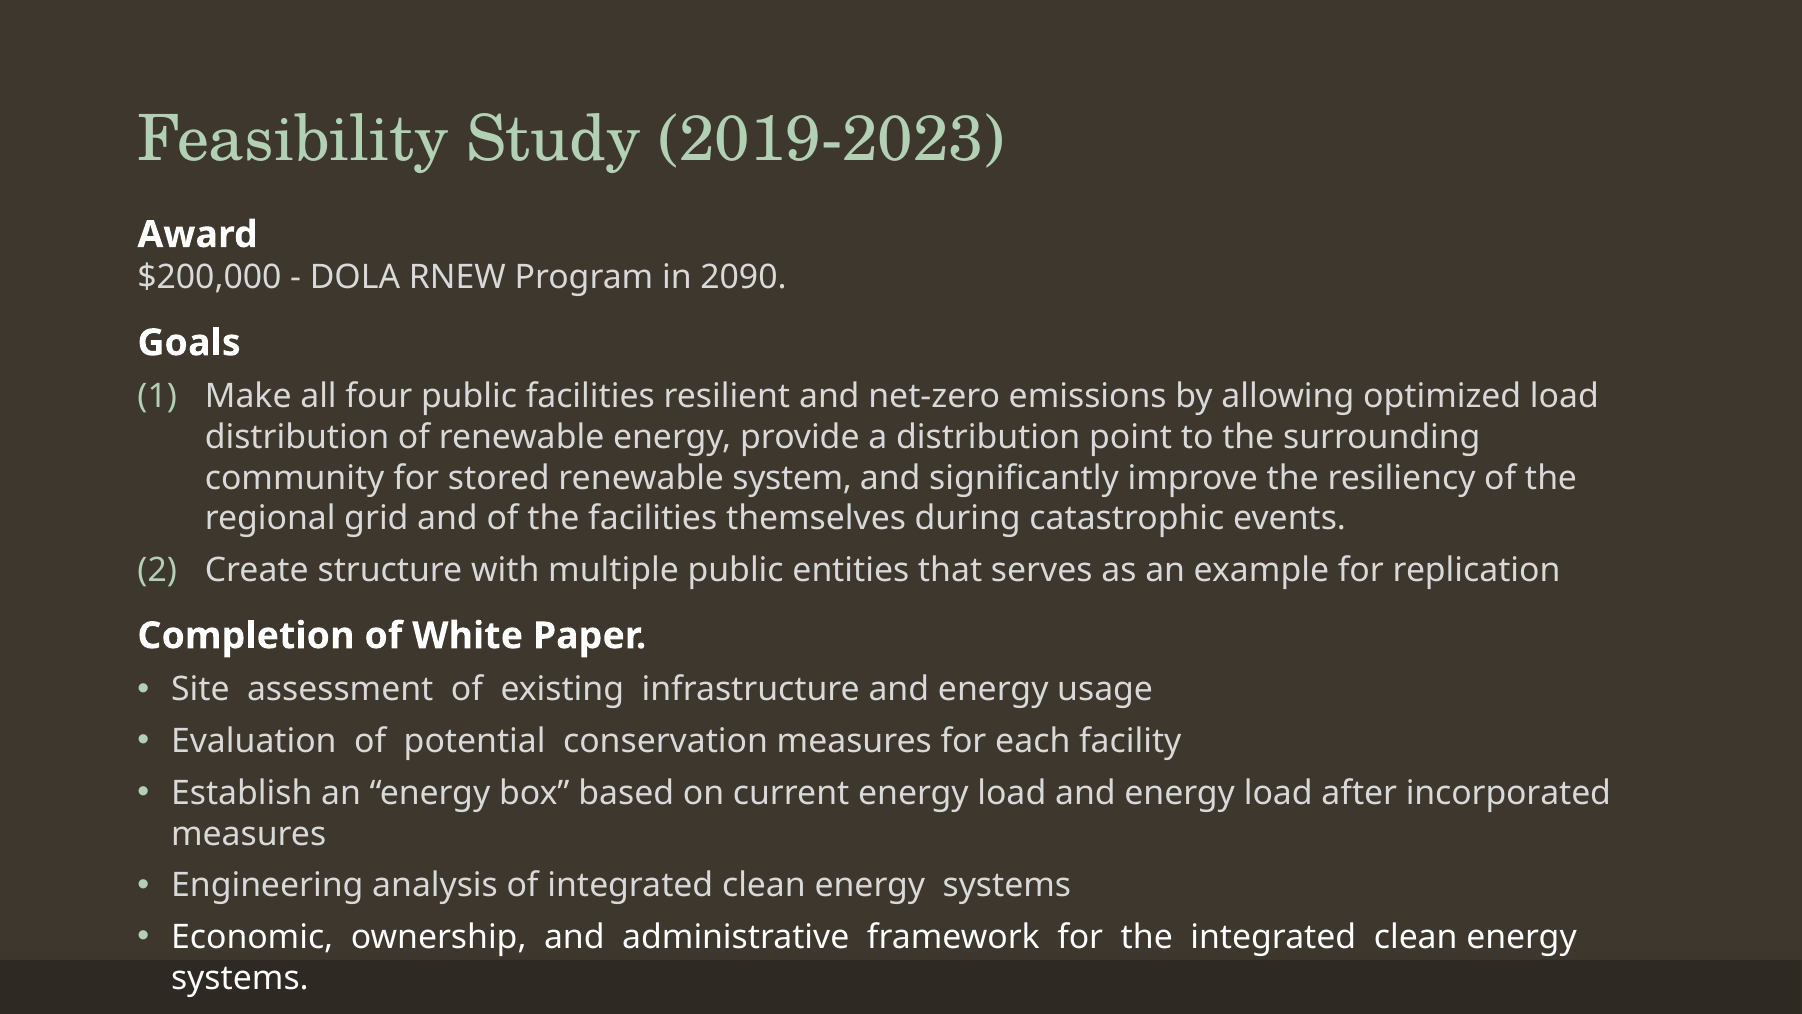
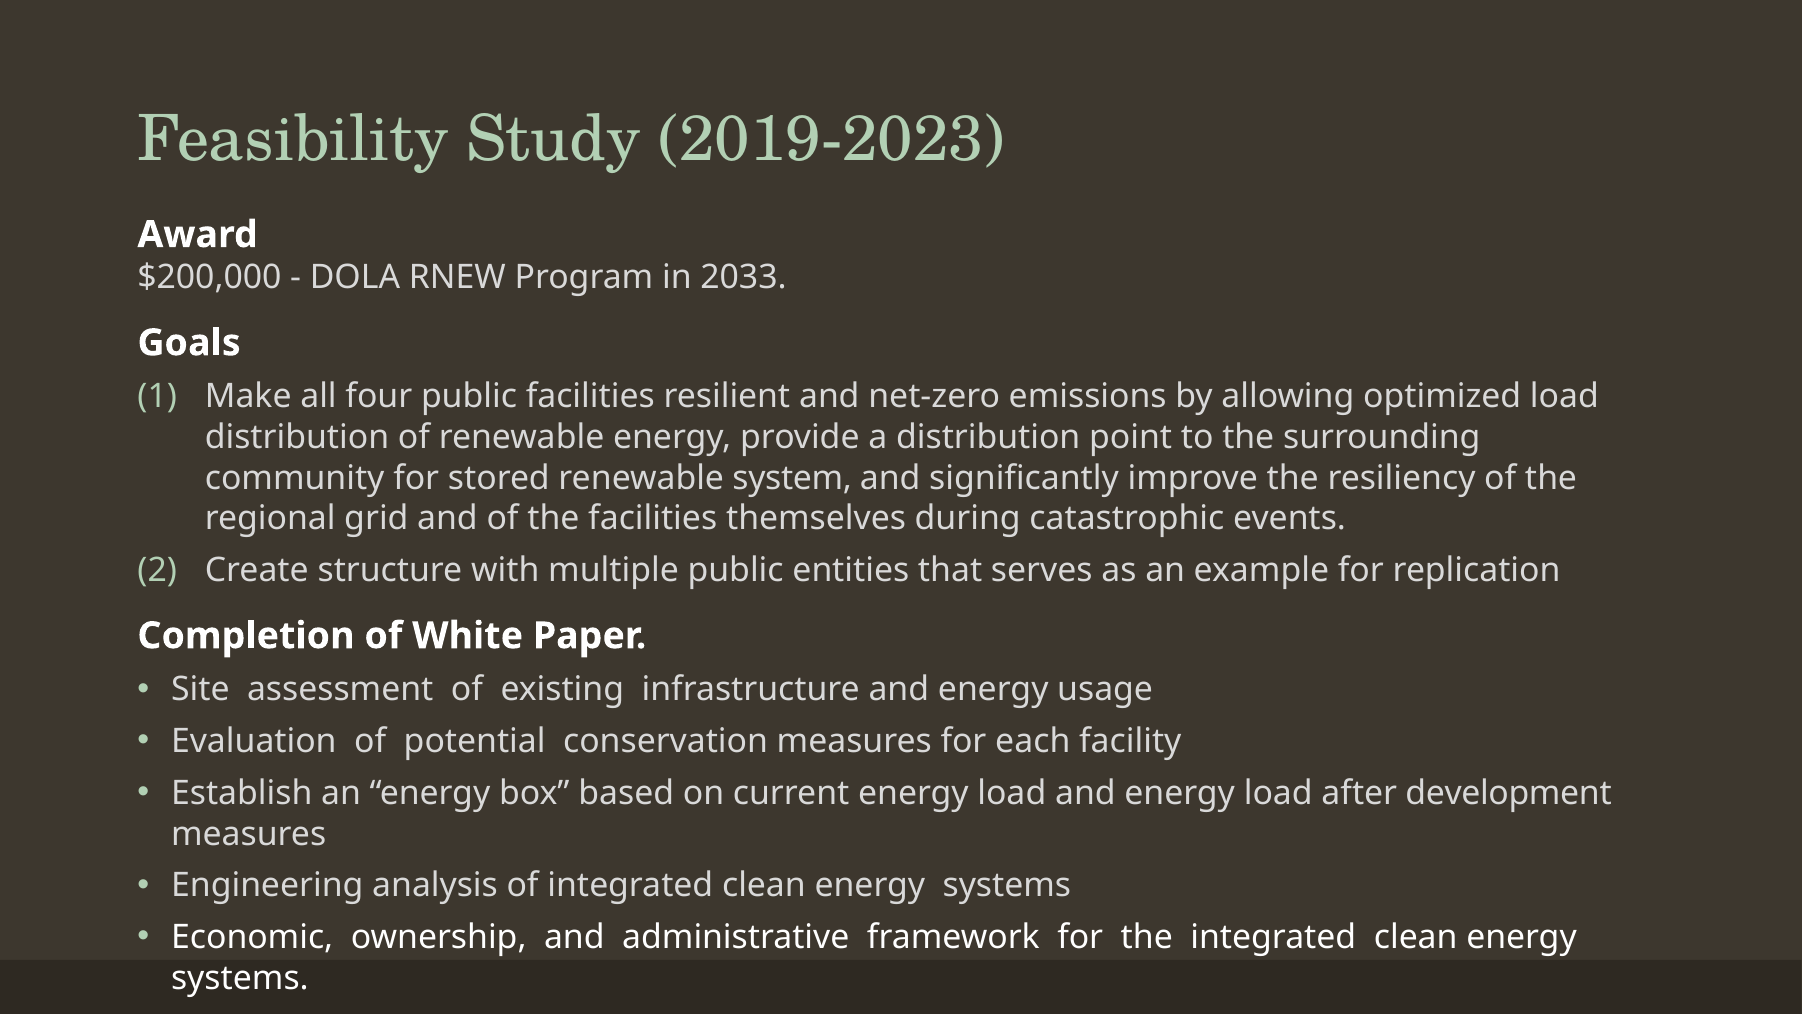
2090: 2090 -> 2033 (743, 277)
incorporated: incorporated -> development (1509, 793)
